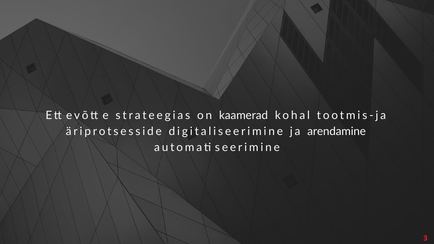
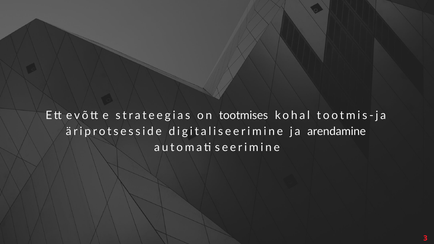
kaamerad: kaamerad -> tootmises (244, 115)
